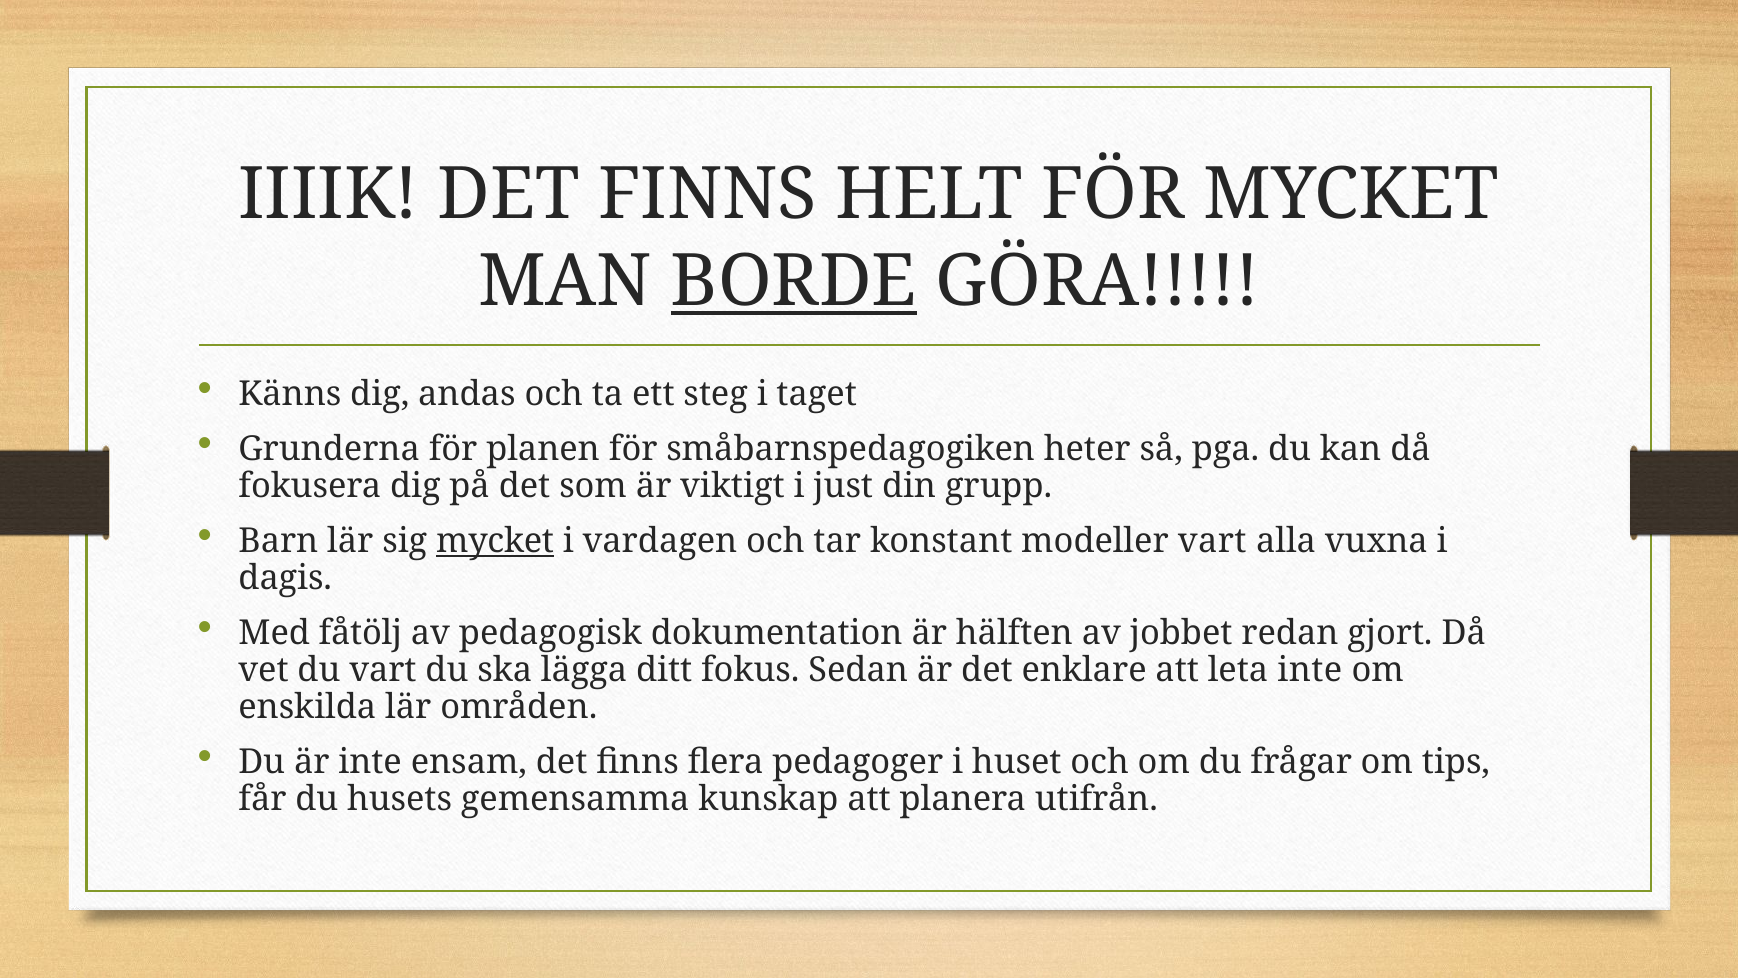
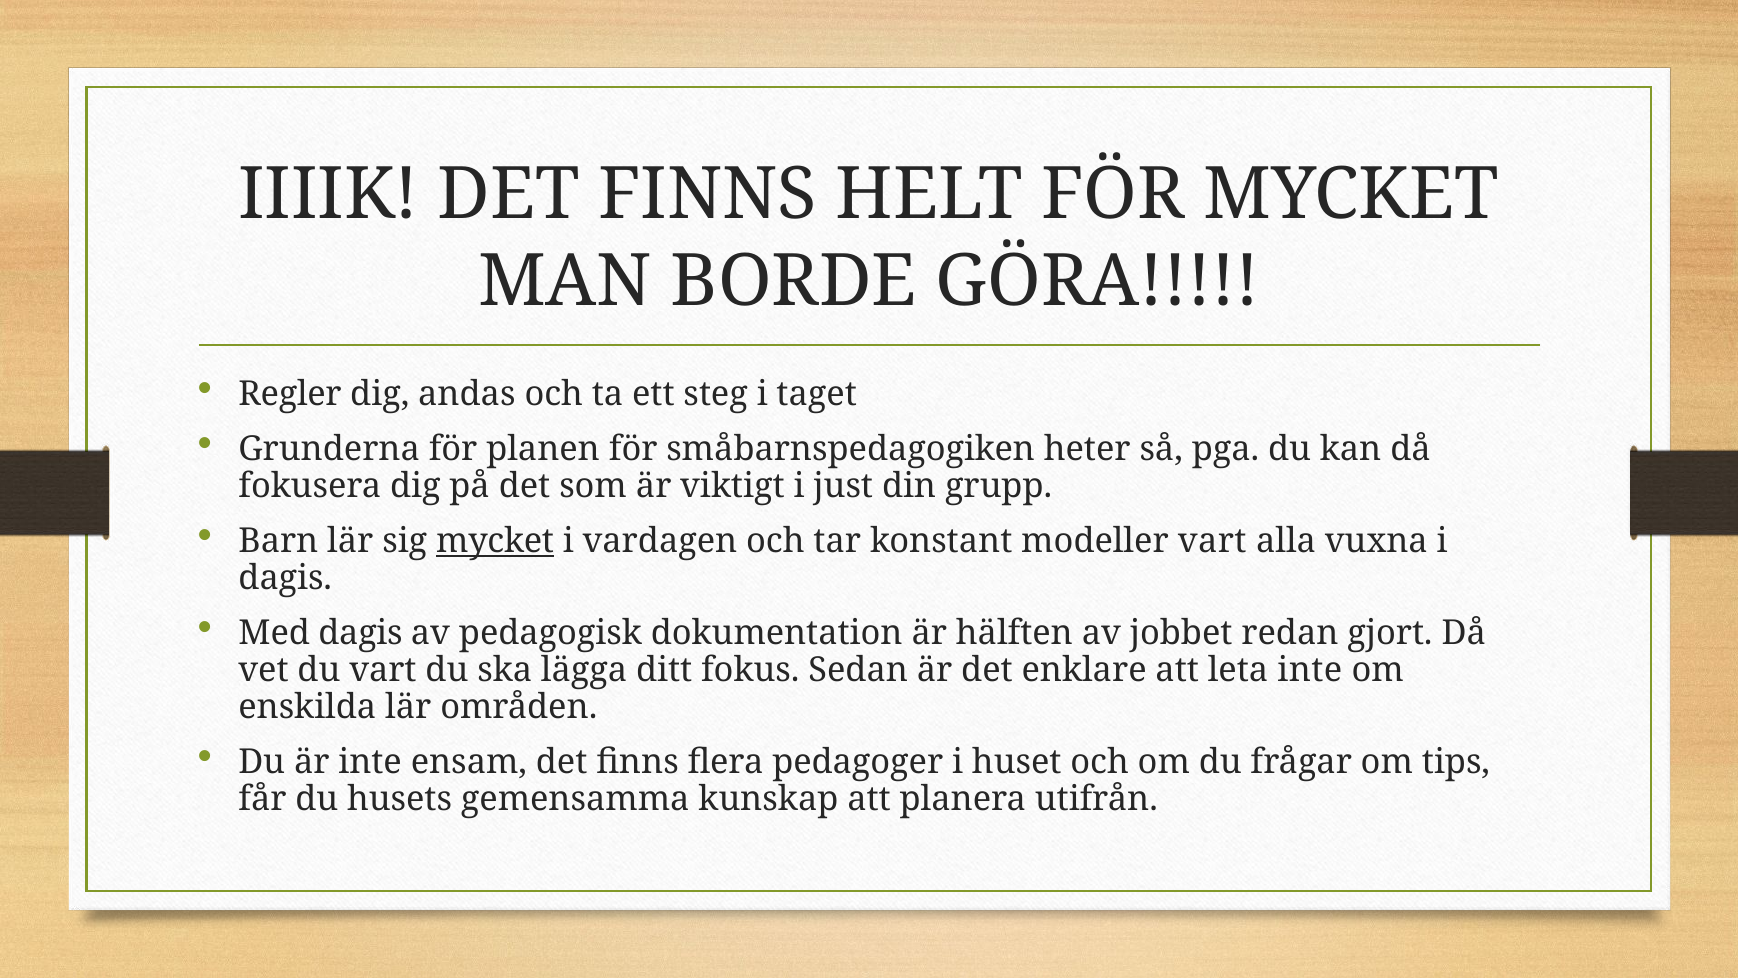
BORDE underline: present -> none (794, 282)
Känns: Känns -> Regler (290, 394)
Med fåtölj: fåtölj -> dagis (361, 632)
